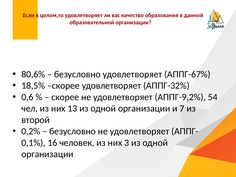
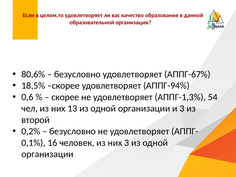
АППГ-32%: АППГ-32% -> АППГ-94% (166, 86)
АППГ-9,2%: АППГ-9,2% -> АППГ-1,3% (180, 97)
и 7: 7 -> 3 (182, 108)
